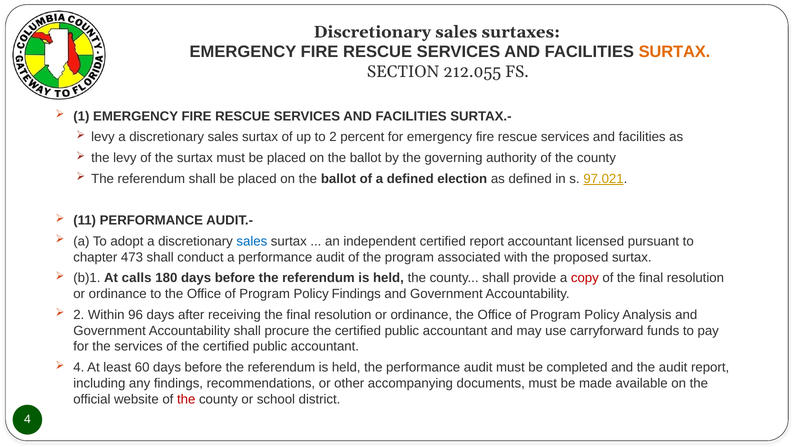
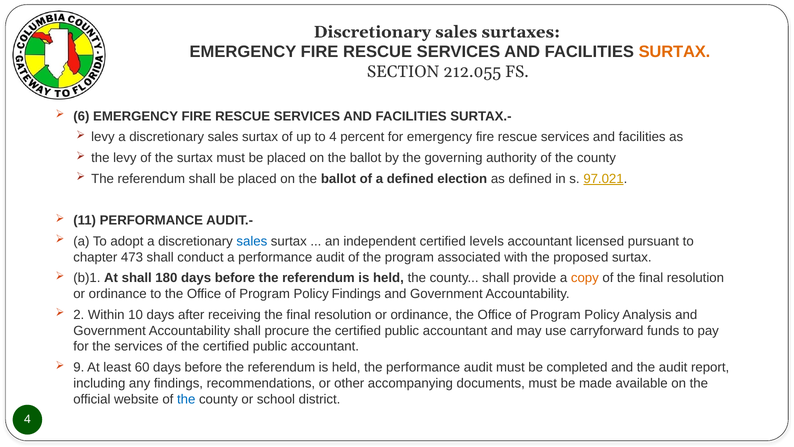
1: 1 -> 6 (81, 116)
to 2: 2 -> 4 (333, 137)
certified report: report -> levels (487, 241)
At calls: calls -> shall (137, 278)
copy colour: red -> orange (585, 278)
96: 96 -> 10 (136, 315)
4: 4 -> 9 (79, 367)
the colour: red -> blue (186, 399)
